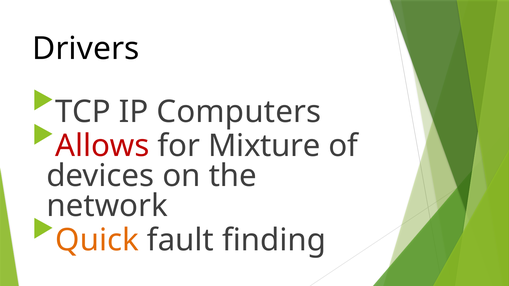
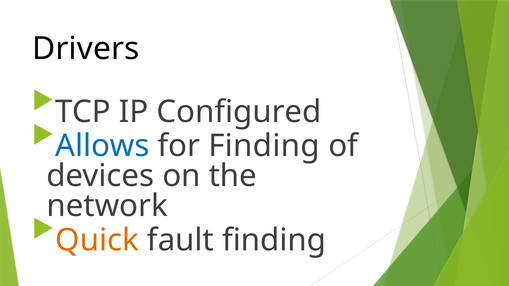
Computers: Computers -> Configured (239, 112)
Allows colour: red -> blue (102, 146)
for Mixture: Mixture -> Finding (264, 146)
